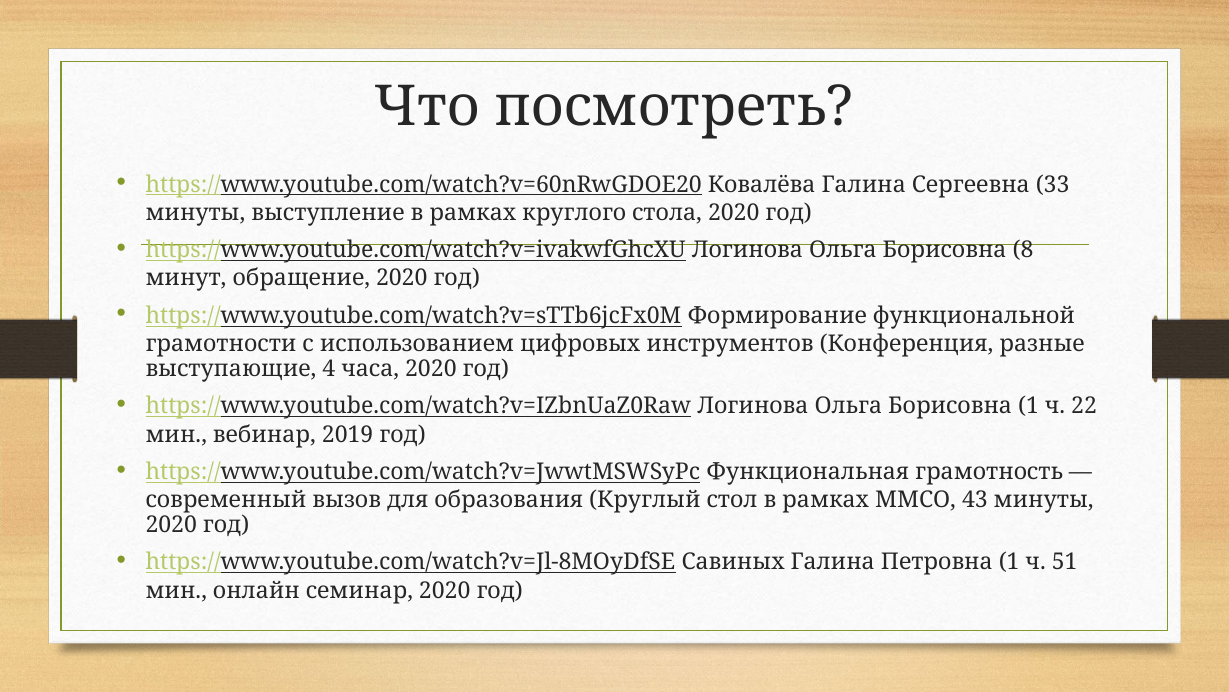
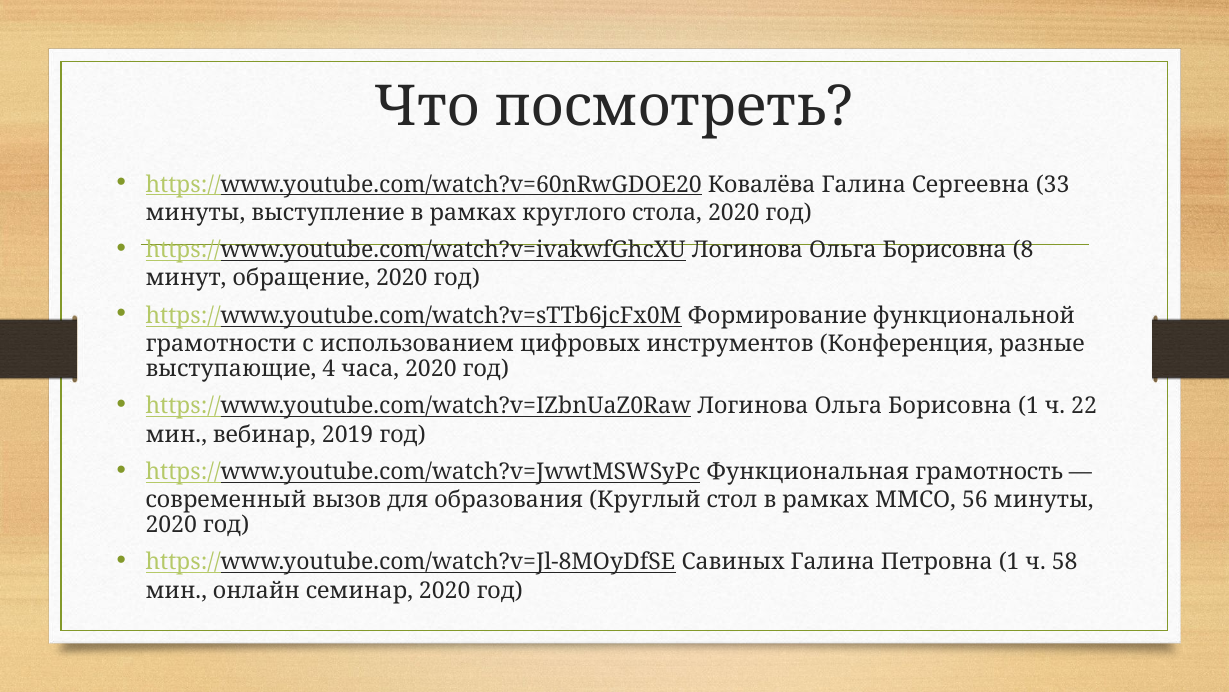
43: 43 -> 56 (975, 500)
51: 51 -> 58 (1065, 562)
